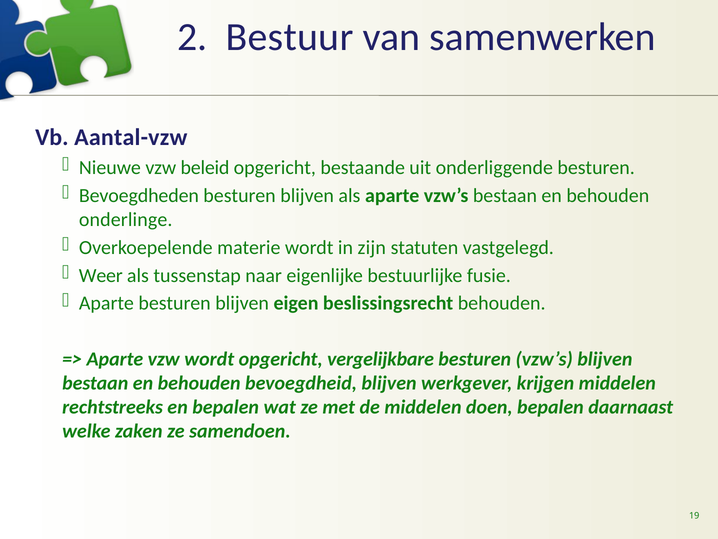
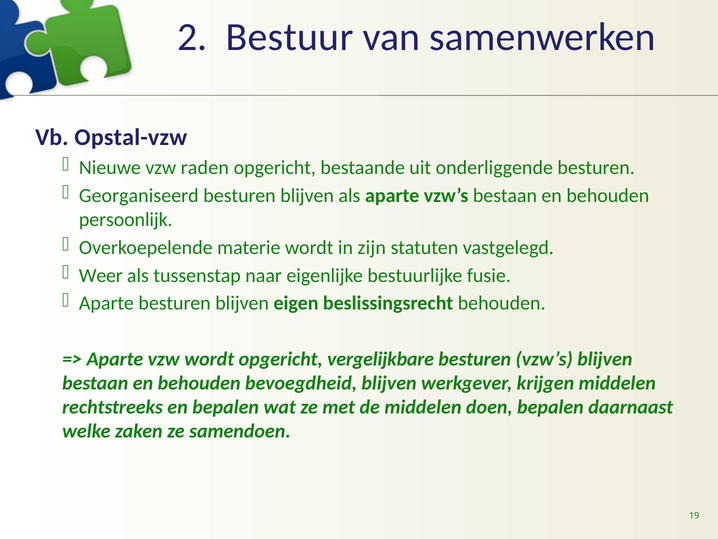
Aantal-vzw: Aantal-vzw -> Opstal-vzw (131, 137)
beleid: beleid -> raden (205, 167)
Bevoegdheden: Bevoegdheden -> Georganiseerd (139, 195)
onderlinge: onderlinge -> persoonlijk (126, 219)
